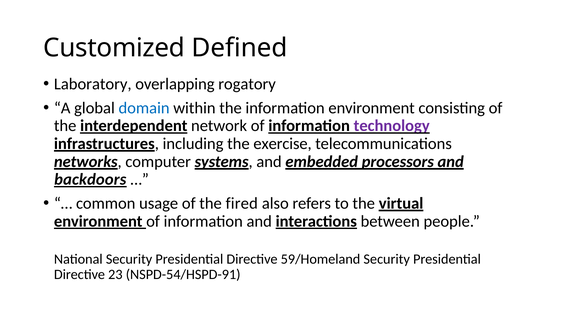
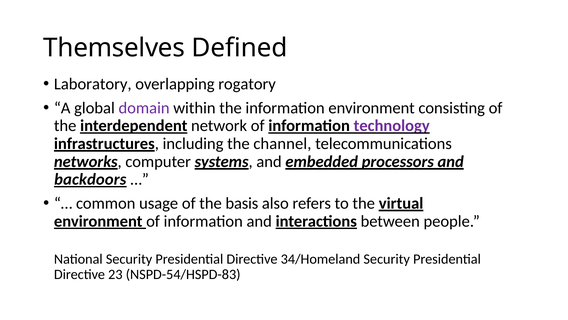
Customized: Customized -> Themselves (114, 48)
domain colour: blue -> purple (144, 108)
exercise: exercise -> channel (282, 144)
fired: fired -> basis (242, 203)
59/Homeland: 59/Homeland -> 34/Homeland (321, 259)
NSPD-54/HSPD-91: NSPD-54/HSPD-91 -> NSPD-54/HSPD-83 (183, 274)
